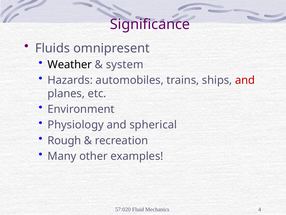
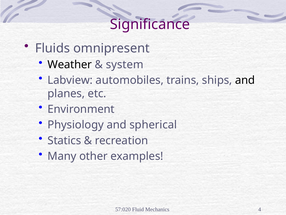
Hazards: Hazards -> Labview (70, 80)
and colour: red -> black (245, 80)
Rough: Rough -> Statics (64, 140)
